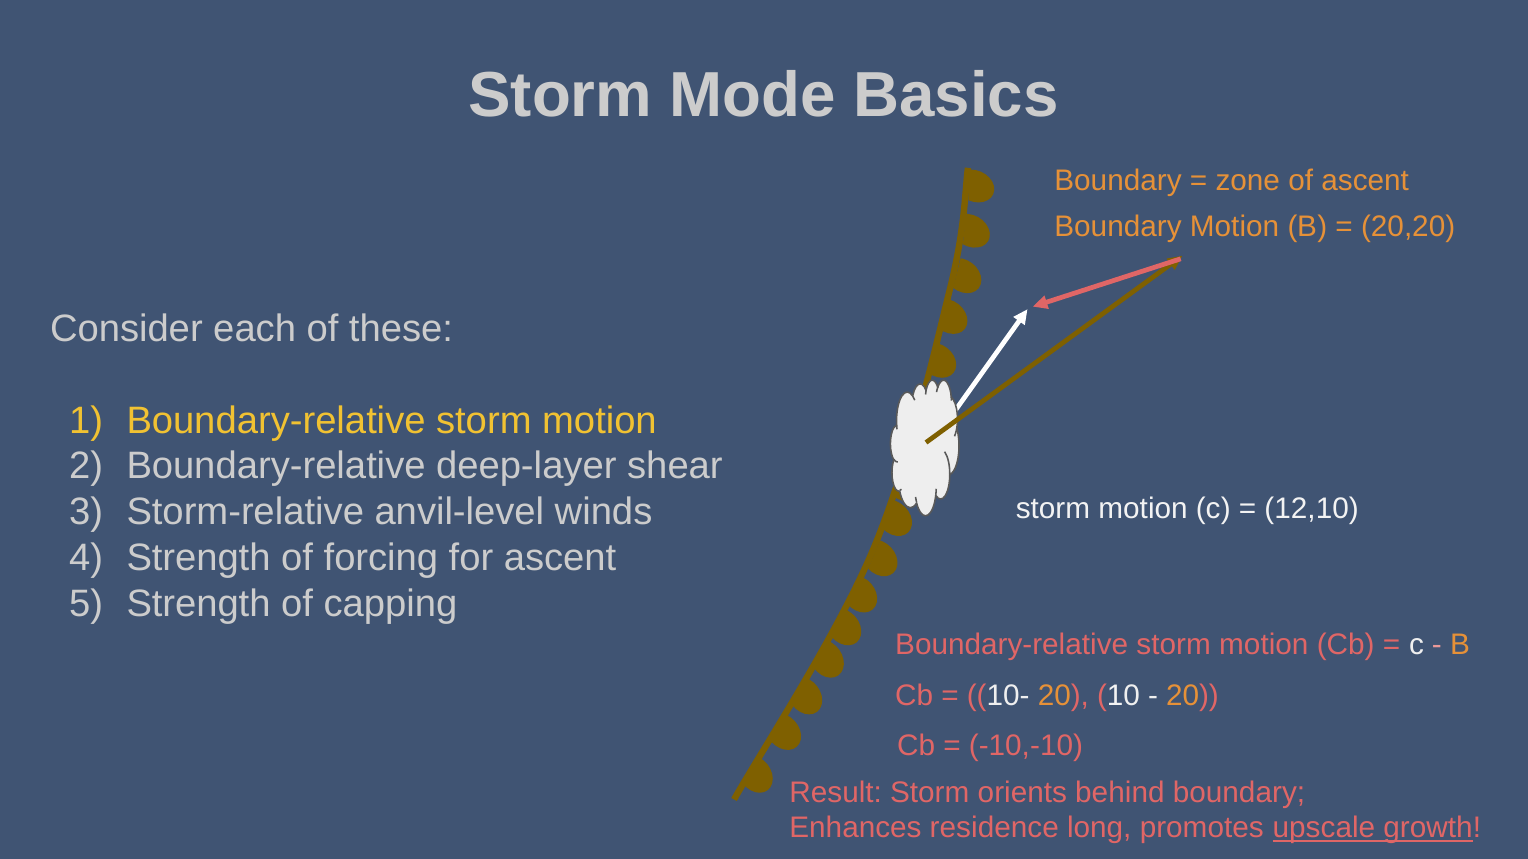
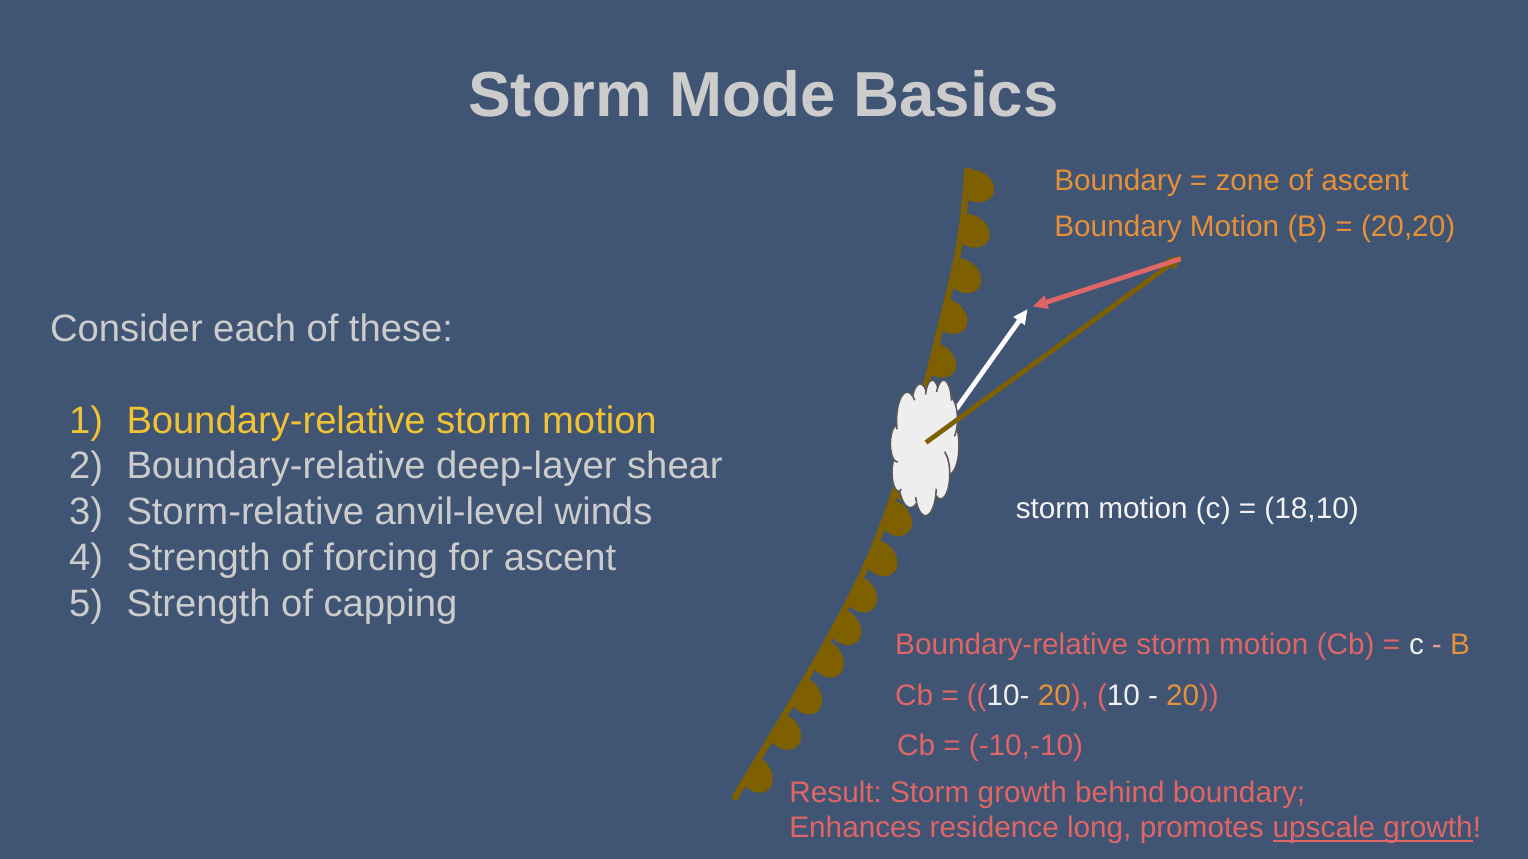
12,10: 12,10 -> 18,10 (1312, 509)
Storm orients: orients -> growth (1022, 793)
